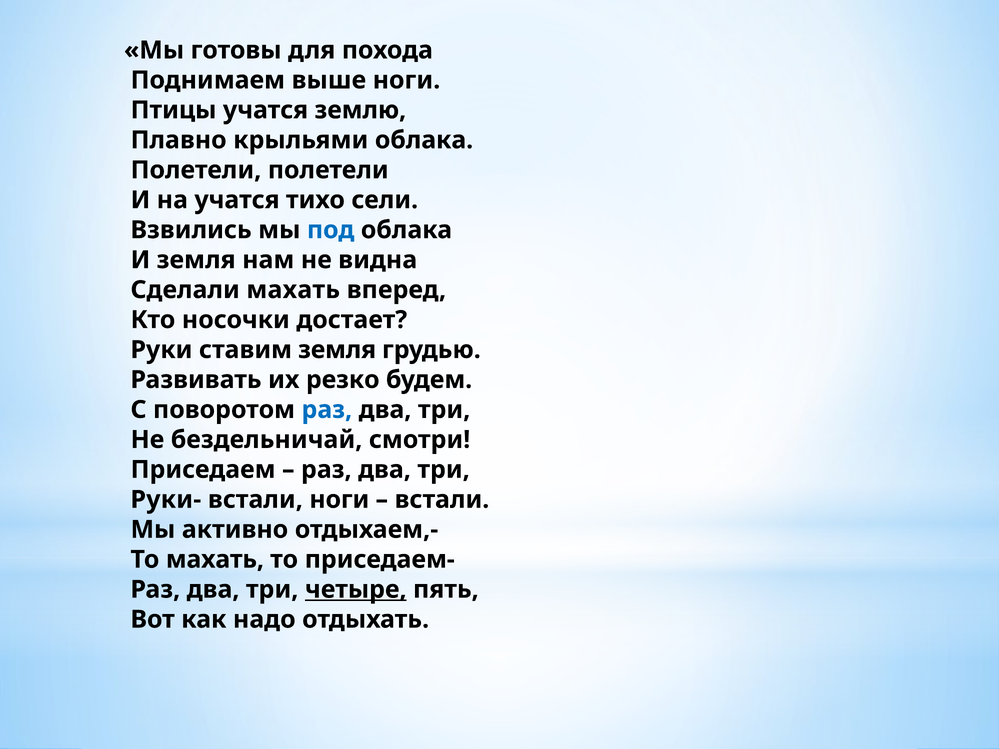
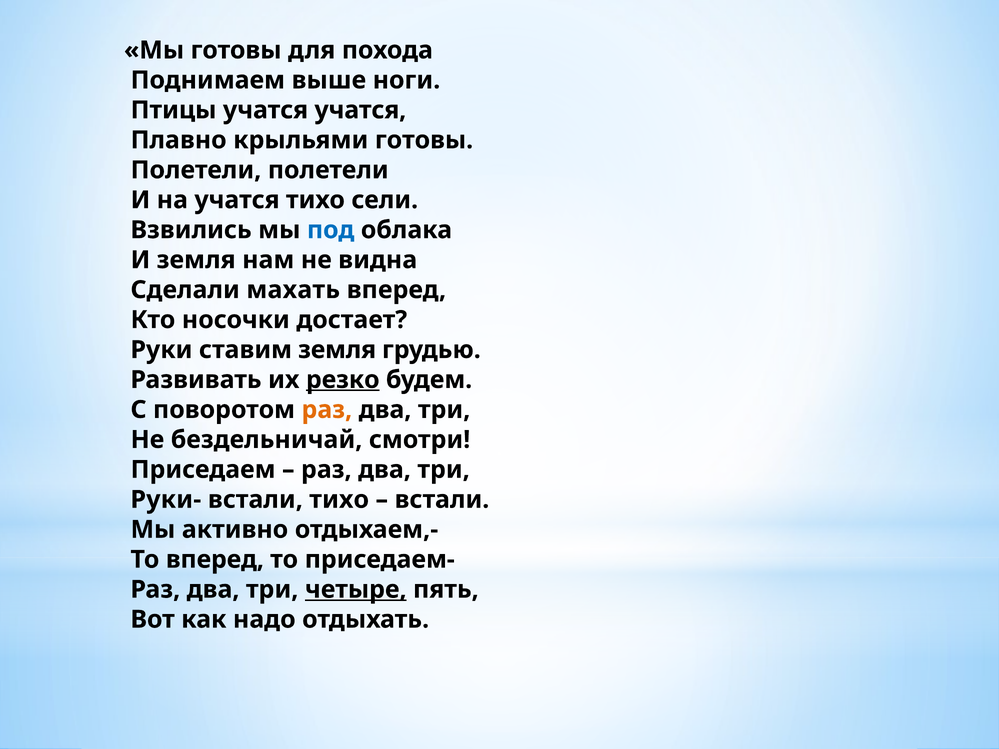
учатся землю: землю -> учатся (360, 110)
крыльями облака: облака -> готовы (424, 140)
резко underline: none -> present (343, 380)
раз colour: blue -> orange (327, 410)
встали ноги: ноги -> тихо (339, 500)
То махать: махать -> вперед (215, 560)
